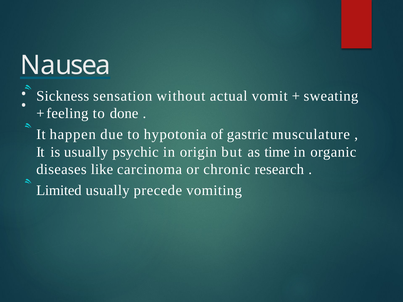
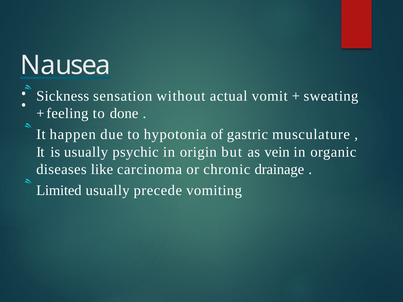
time: time -> vein (277, 152)
research: research -> drainage (279, 169)
